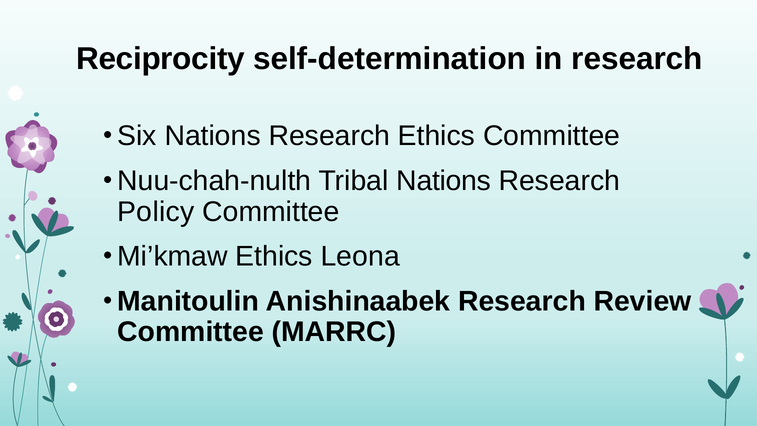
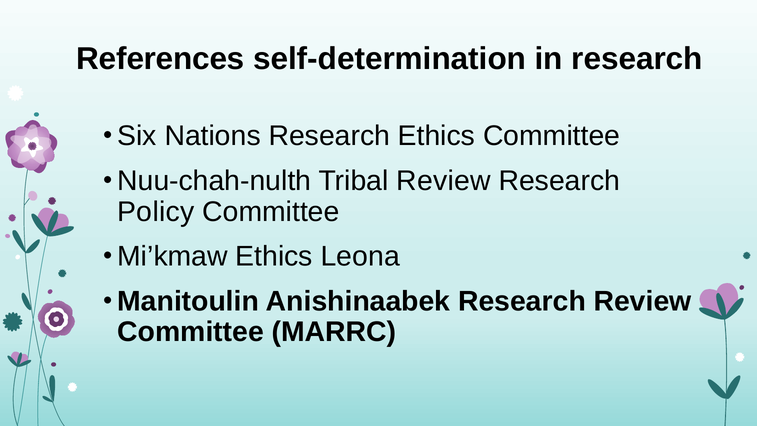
Reciprocity: Reciprocity -> References (160, 59)
Tribal Nations: Nations -> Review (443, 181)
